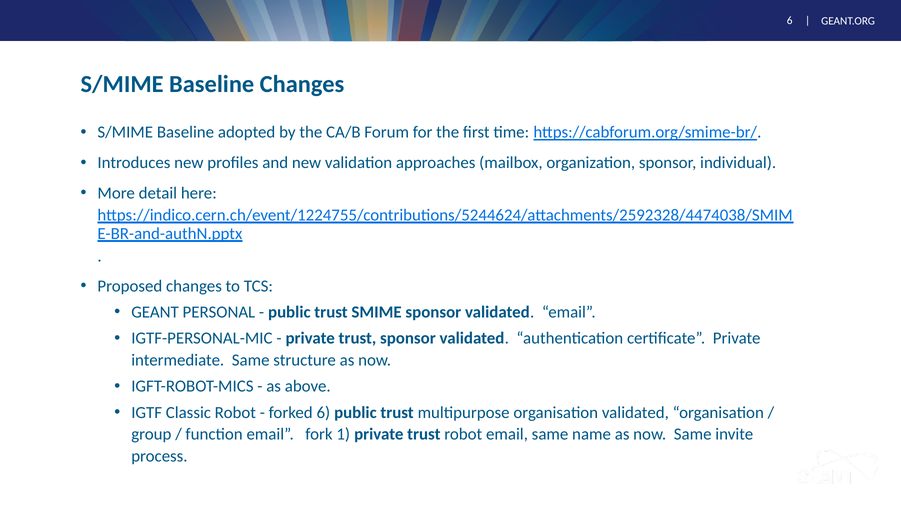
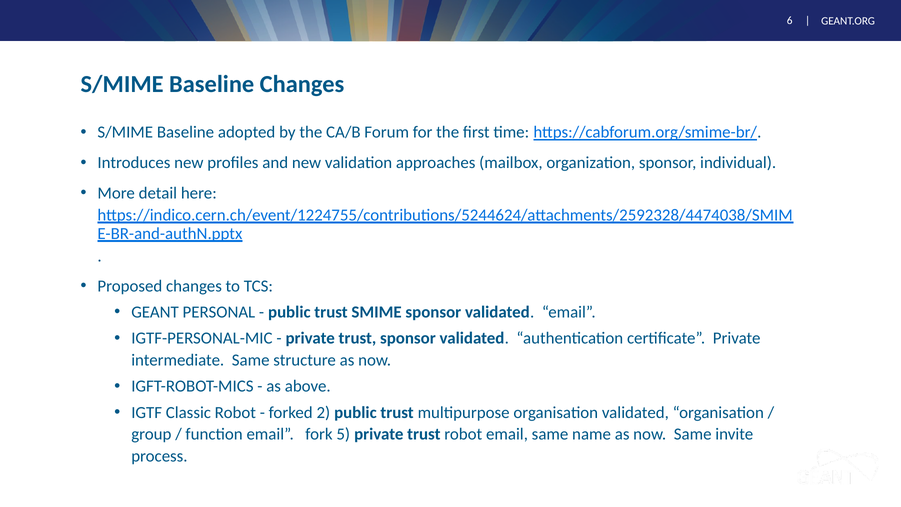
forked 6: 6 -> 2 (323, 412)
1: 1 -> 5 (343, 434)
